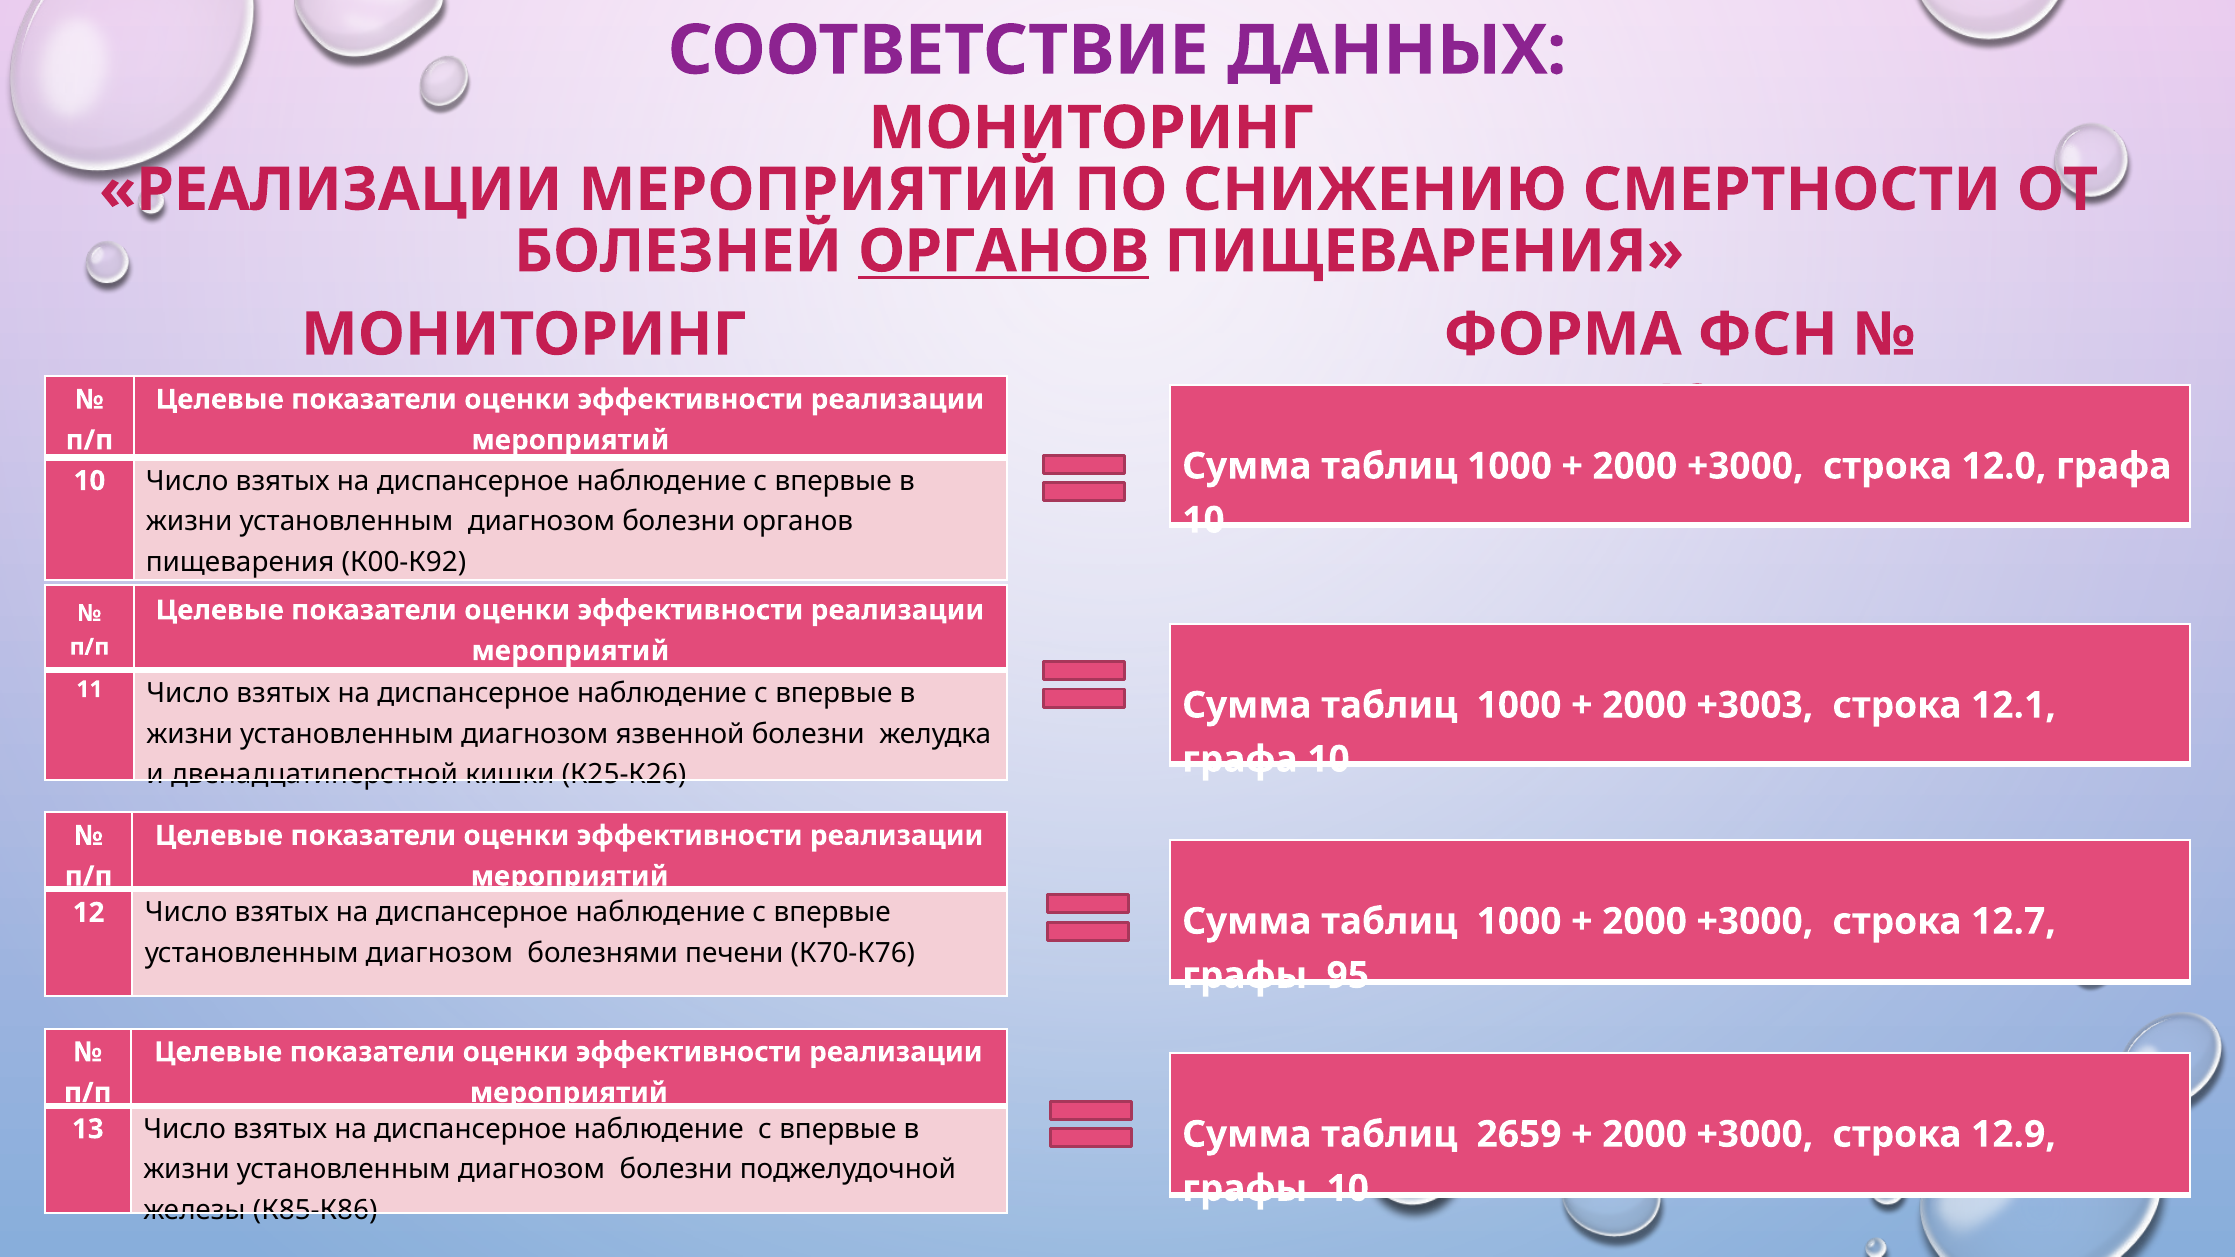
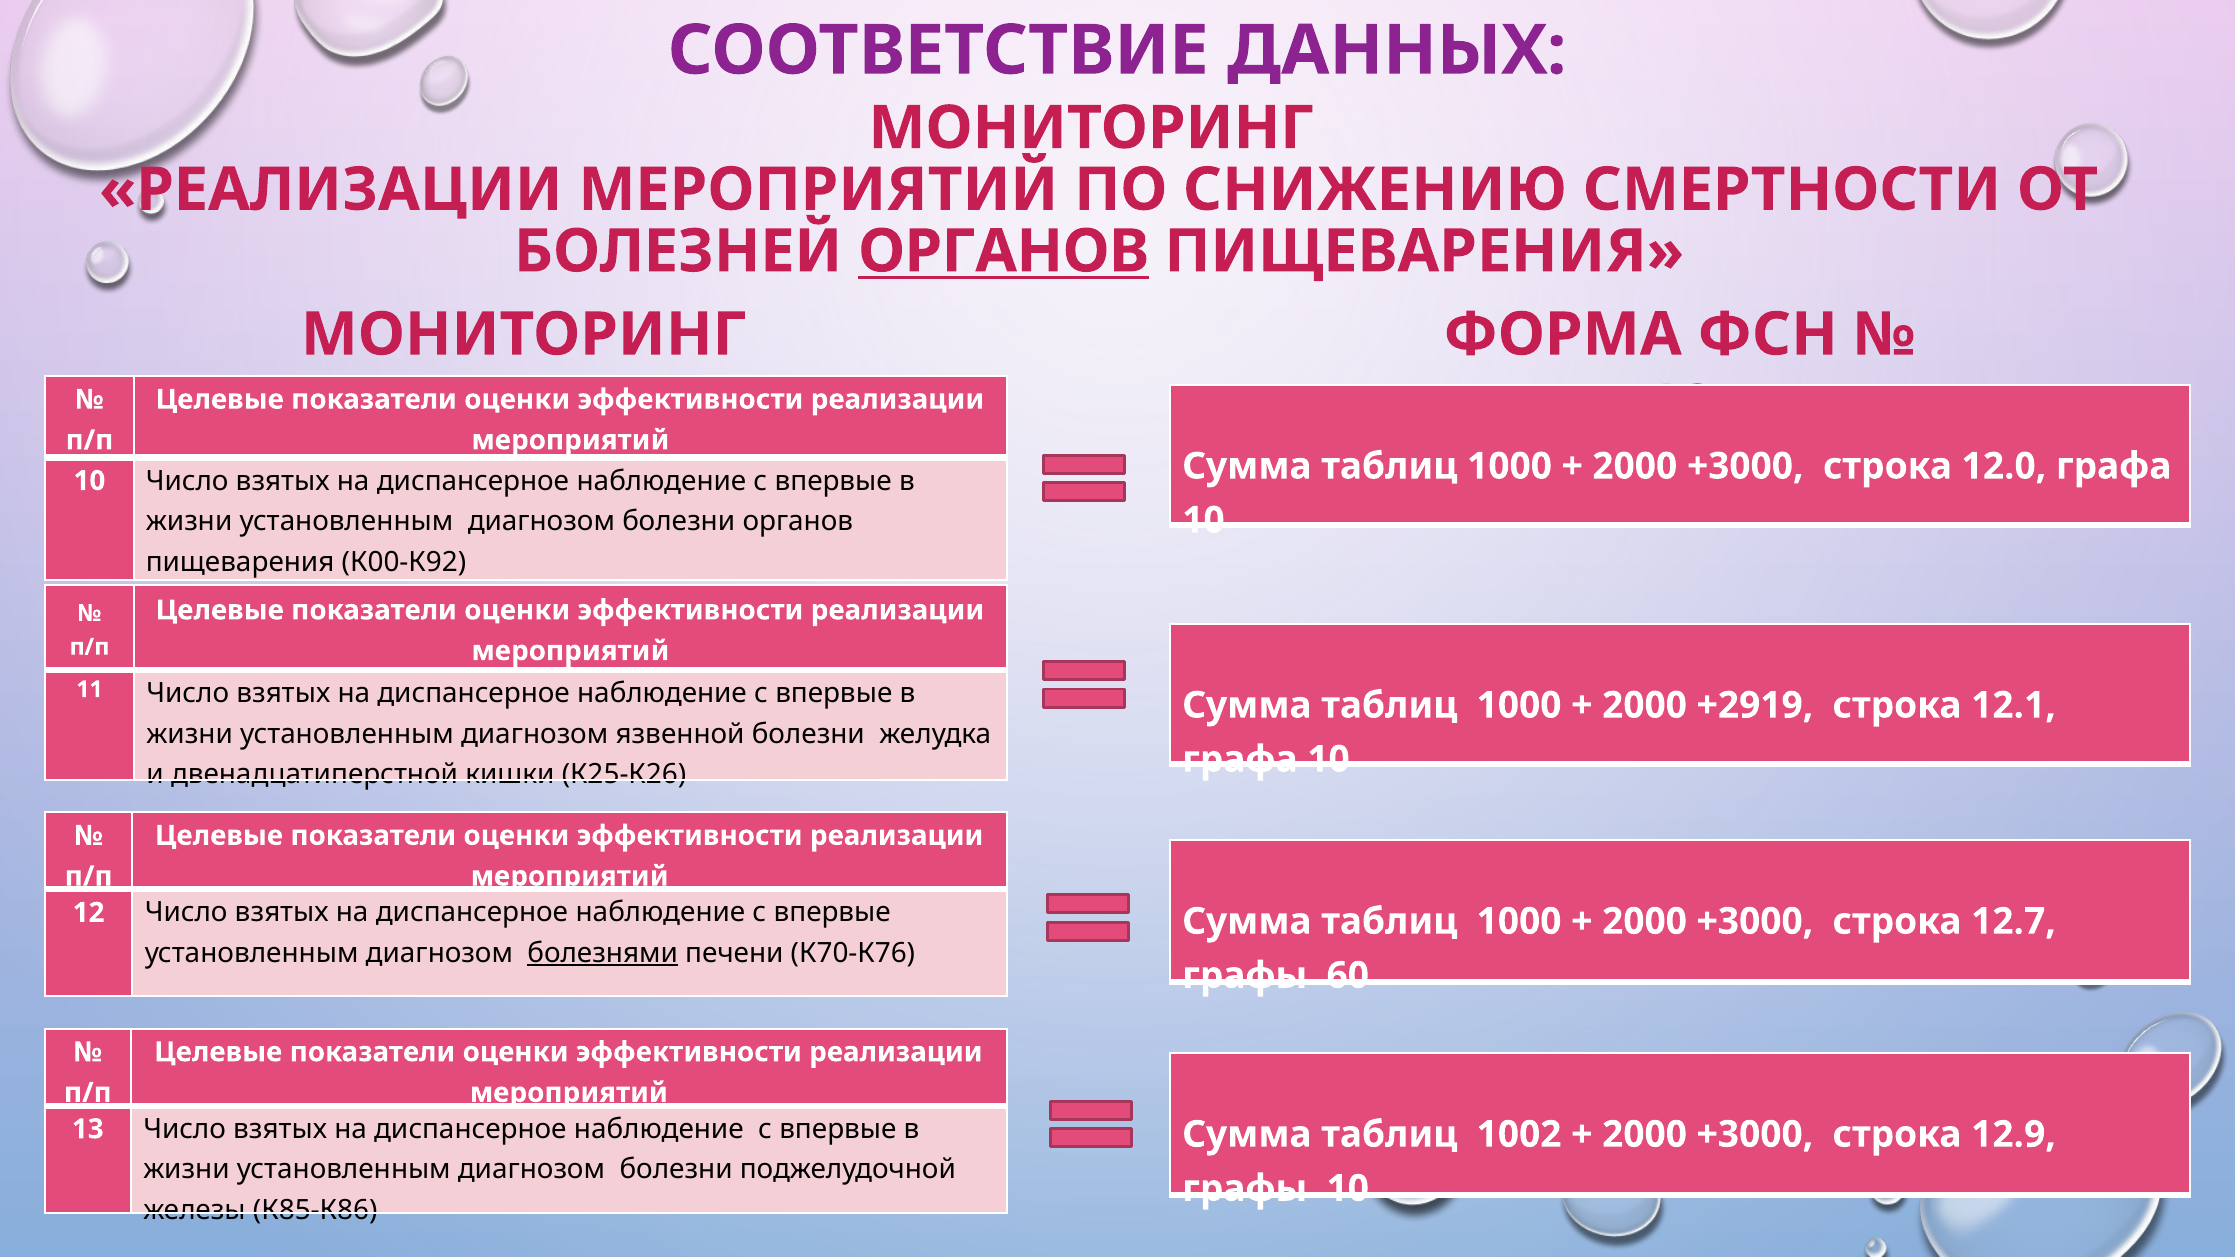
+3003: +3003 -> +2919 (1755, 705)
болезнями underline: none -> present (603, 953)
95: 95 -> 60 (1348, 976)
2659: 2659 -> 1002 (1519, 1135)
